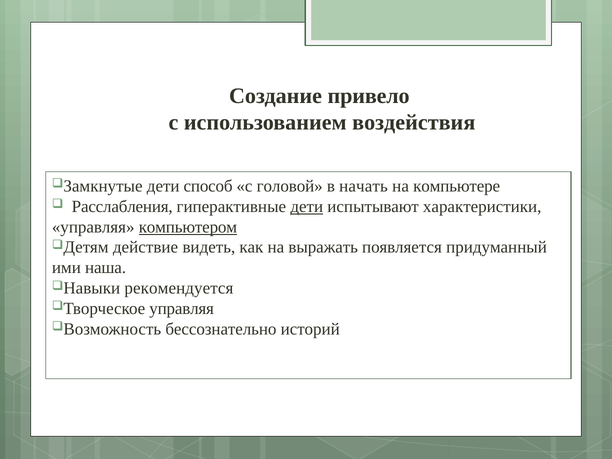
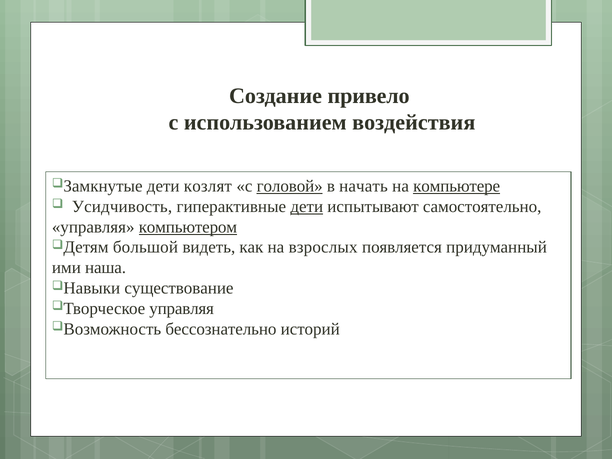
способ: способ -> козлят (208, 186)
головой underline: none -> present (290, 186)
компьютере underline: none -> present (457, 186)
Расслабления: Расслабления -> Усидчивость (122, 207)
характеристики: характеристики -> самостоятельно (482, 207)
действие: действие -> большой (145, 247)
выражать: выражать -> взрослых (323, 247)
рекомендуется: рекомендуется -> существование (179, 288)
